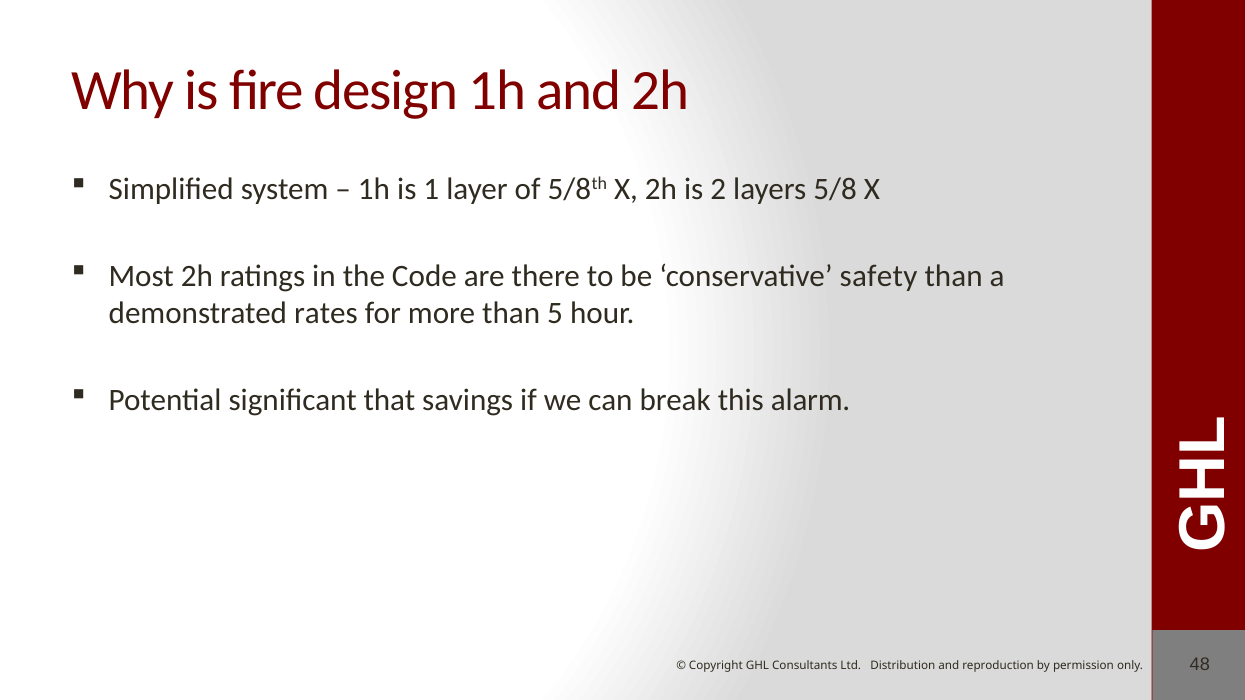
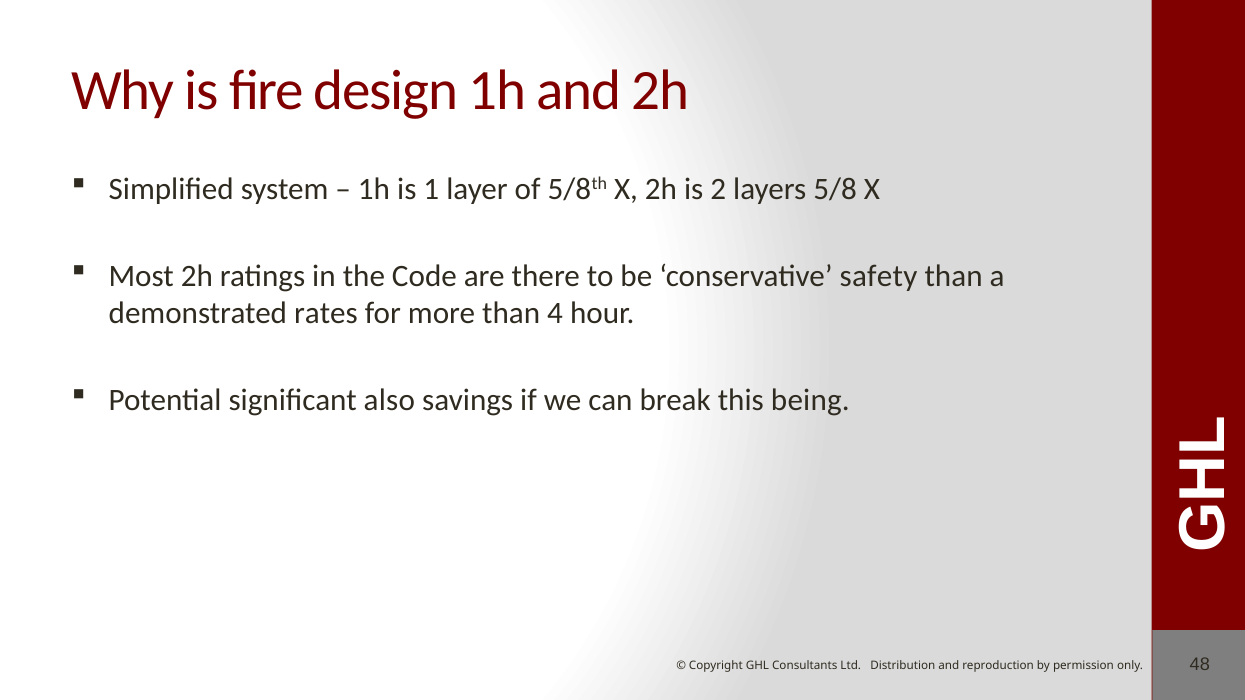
5: 5 -> 4 (555, 313)
that: that -> also (389, 401)
alarm: alarm -> being (810, 401)
